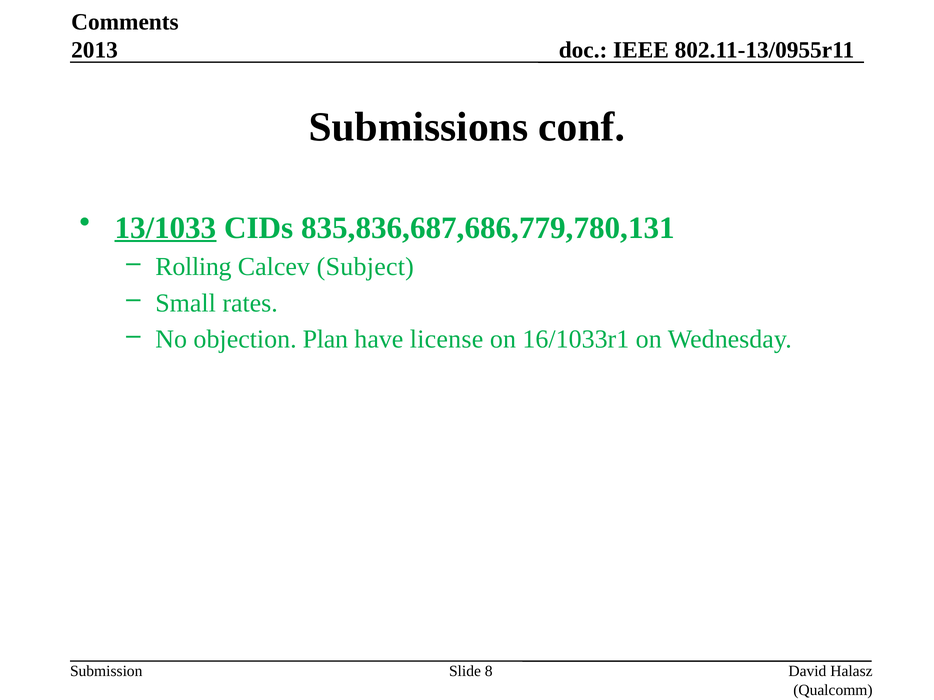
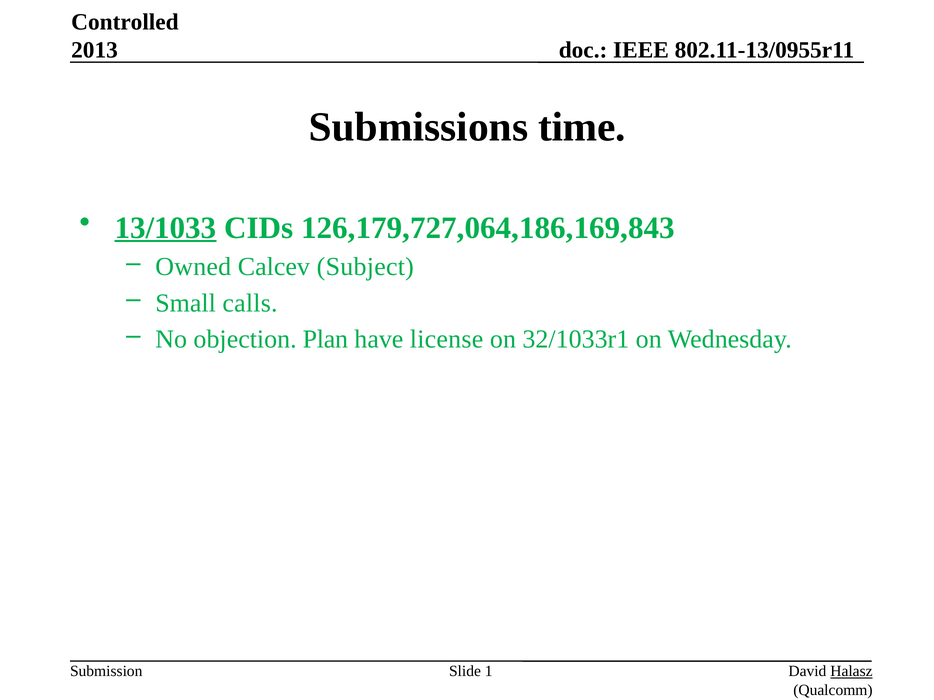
Comments: Comments -> Controlled (125, 22)
conf: conf -> time (582, 127)
835,836,687,686,779,780,131: 835,836,687,686,779,780,131 -> 126,179,727,064,186,169,843 (488, 228)
Rolling: Rolling -> Owned (193, 267)
rates: rates -> calls (250, 303)
16/1033r1: 16/1033r1 -> 32/1033r1 (576, 340)
8: 8 -> 1 (489, 672)
Halasz underline: none -> present (851, 672)
